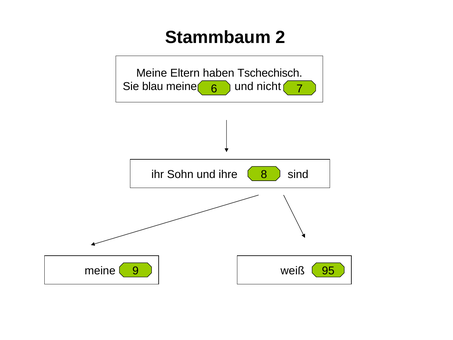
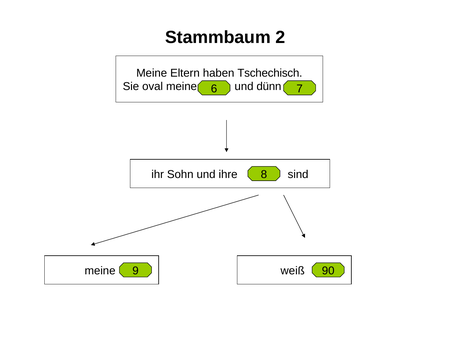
blau: blau -> oval (153, 86)
nicht: nicht -> dünn (269, 86)
95: 95 -> 90 (328, 270)
